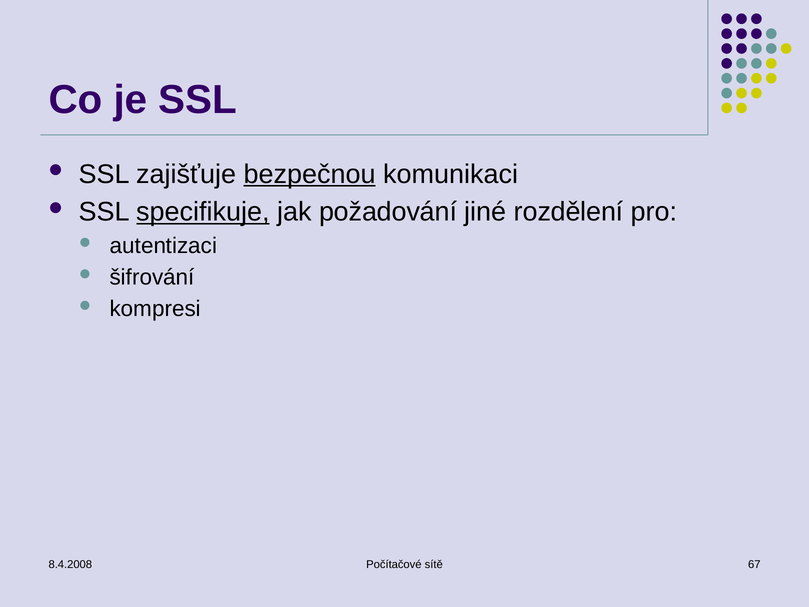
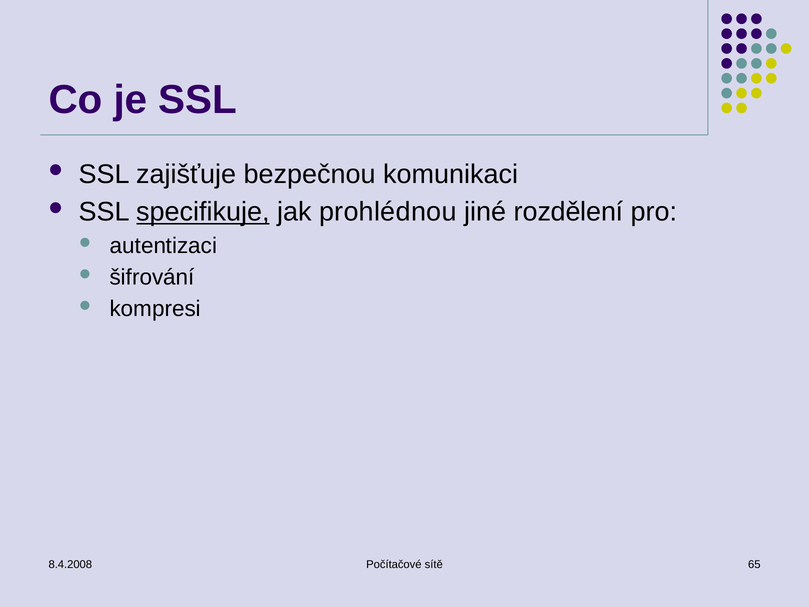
bezpečnou underline: present -> none (310, 174)
požadování: požadování -> prohlédnou (388, 212)
67: 67 -> 65 (754, 564)
